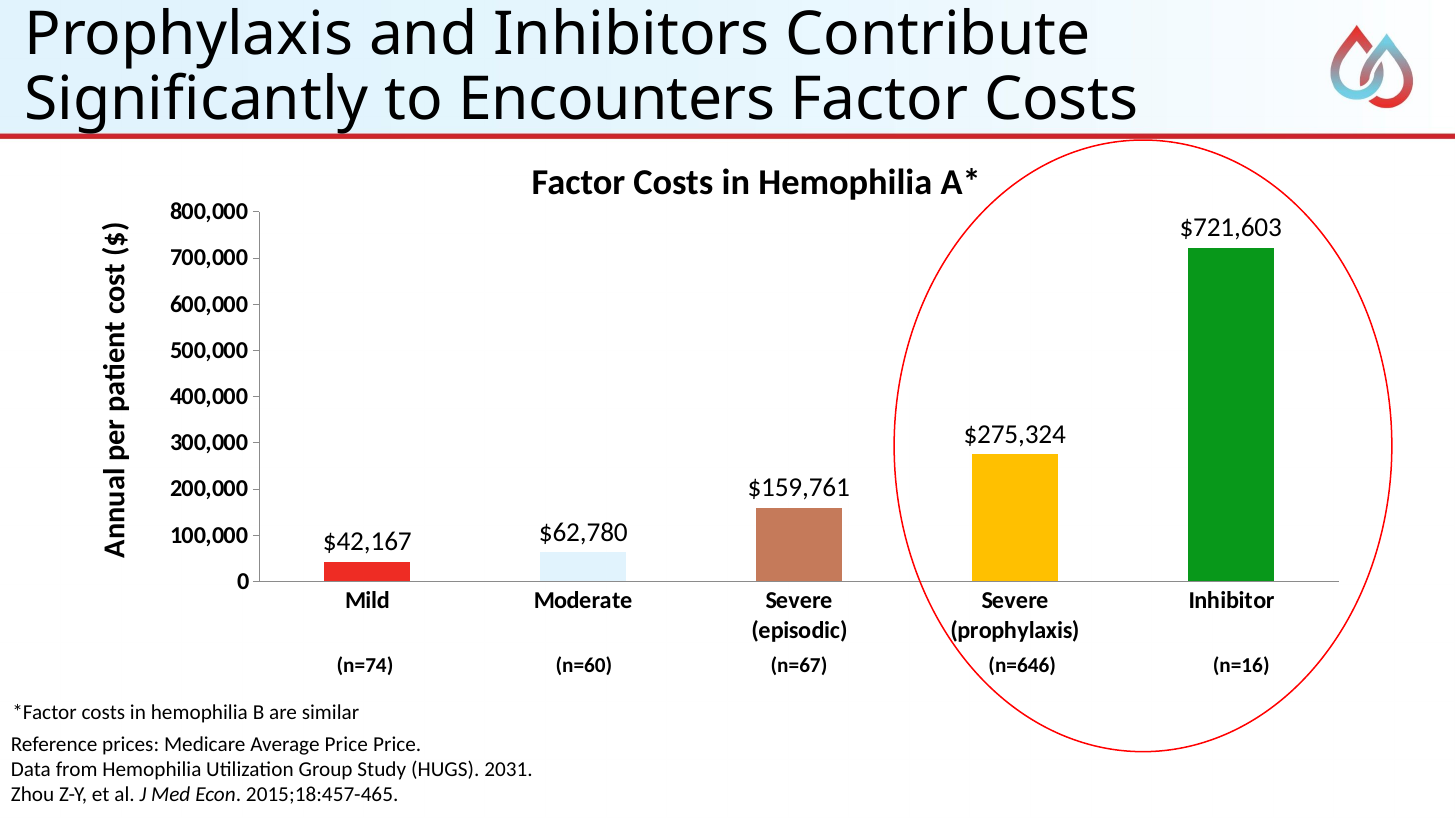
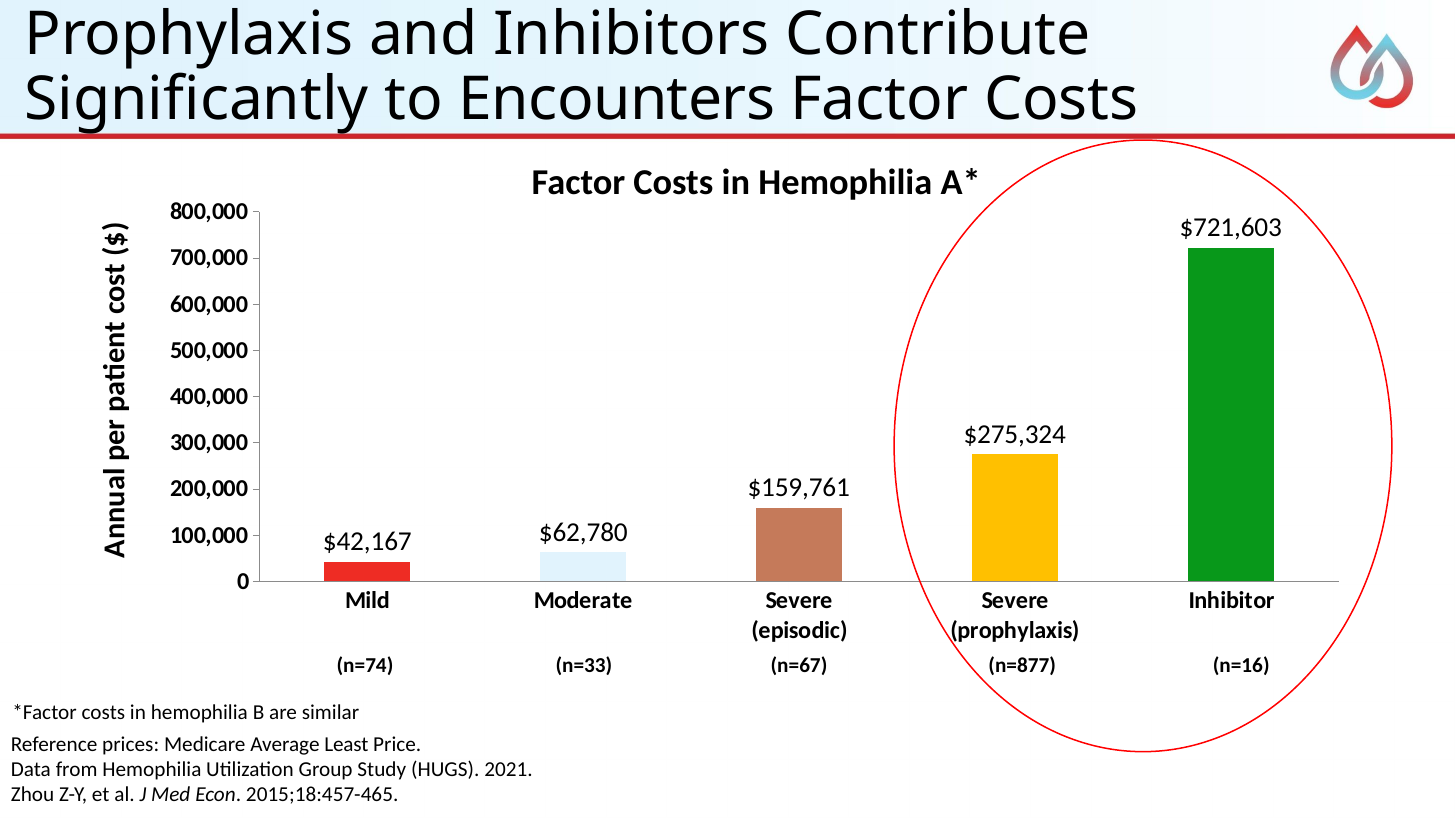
n=60: n=60 -> n=33 (584, 666)
n=646: n=646 -> n=877 (1022, 666)
Average Price: Price -> Least (346, 744)
2031: 2031 -> 2021 (508, 770)
